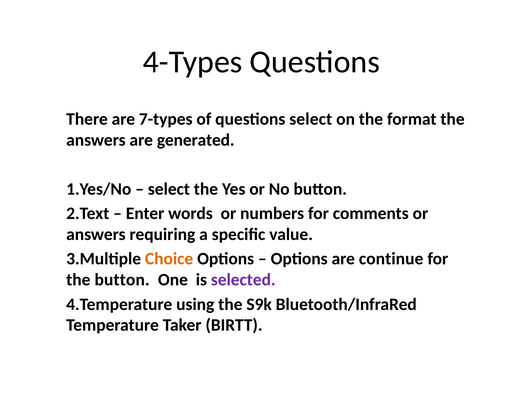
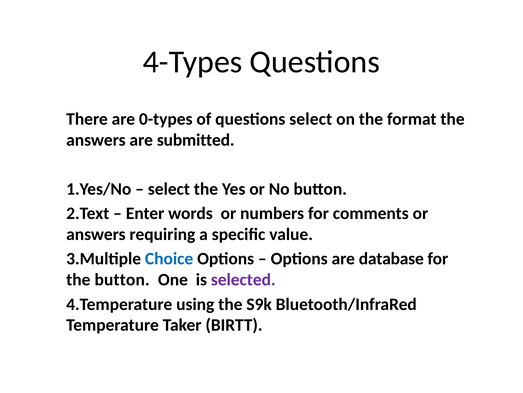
7-types: 7-types -> 0-types (166, 119)
generated: generated -> submitted (196, 140)
Choice colour: orange -> blue (169, 258)
continue: continue -> database (391, 258)
